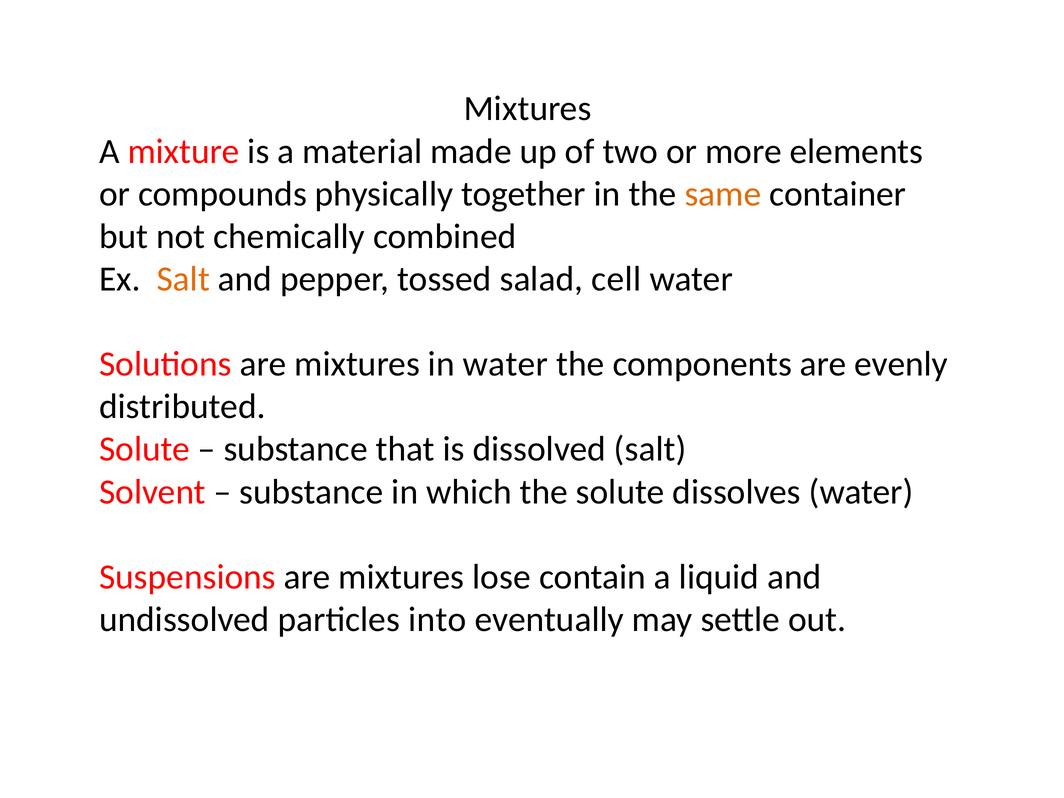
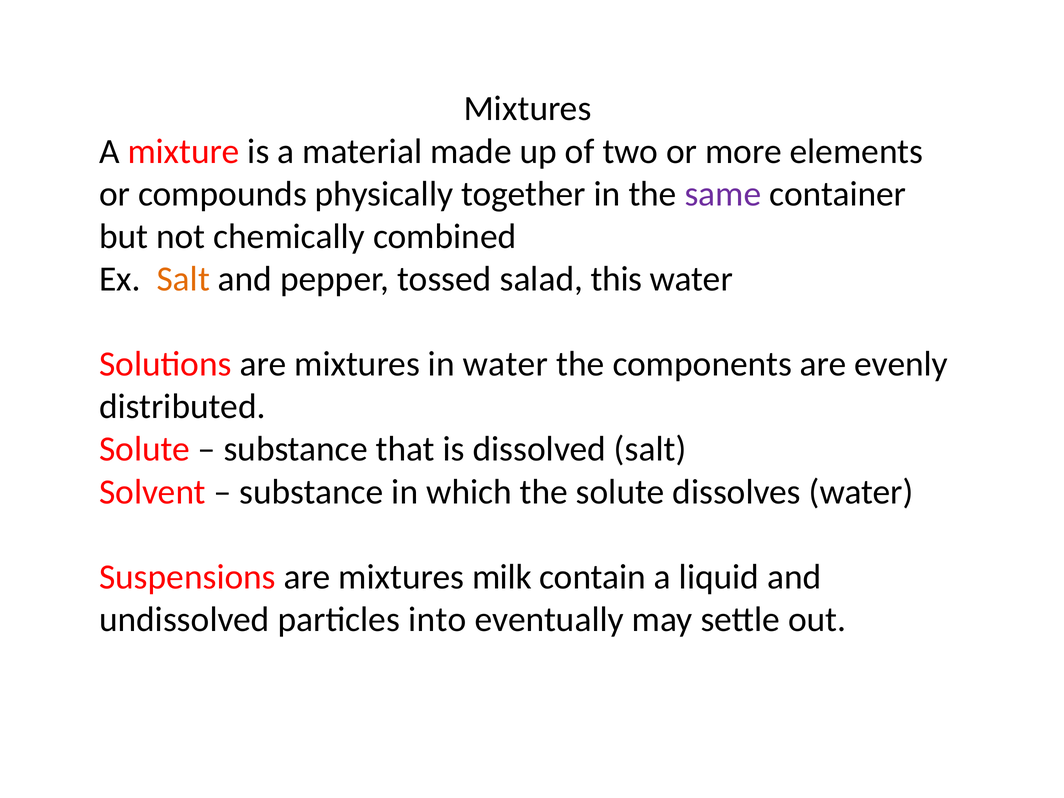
same colour: orange -> purple (723, 194)
cell: cell -> this (617, 279)
lose: lose -> milk (502, 577)
